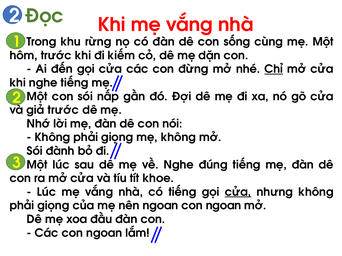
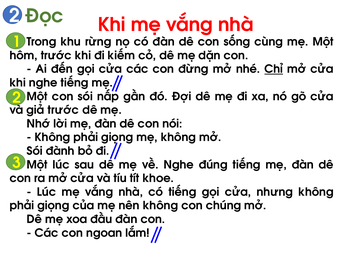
cửa underline: present -> none (238, 192)
nên ngoan: ngoan -> không (160, 206)
ngoan: ngoan -> chúng (224, 206)
